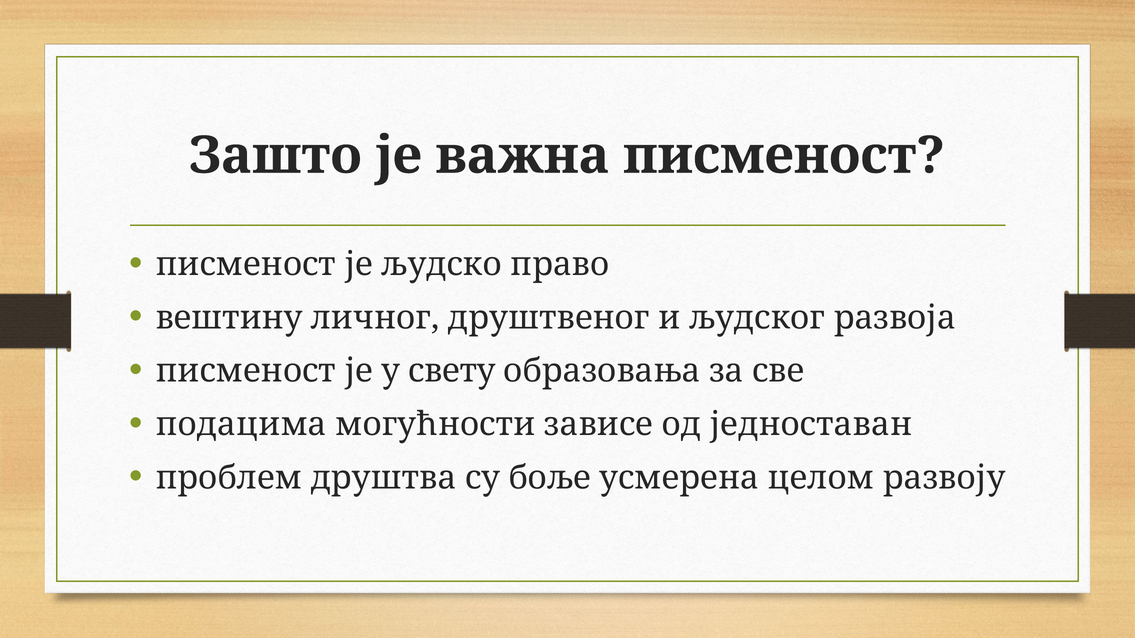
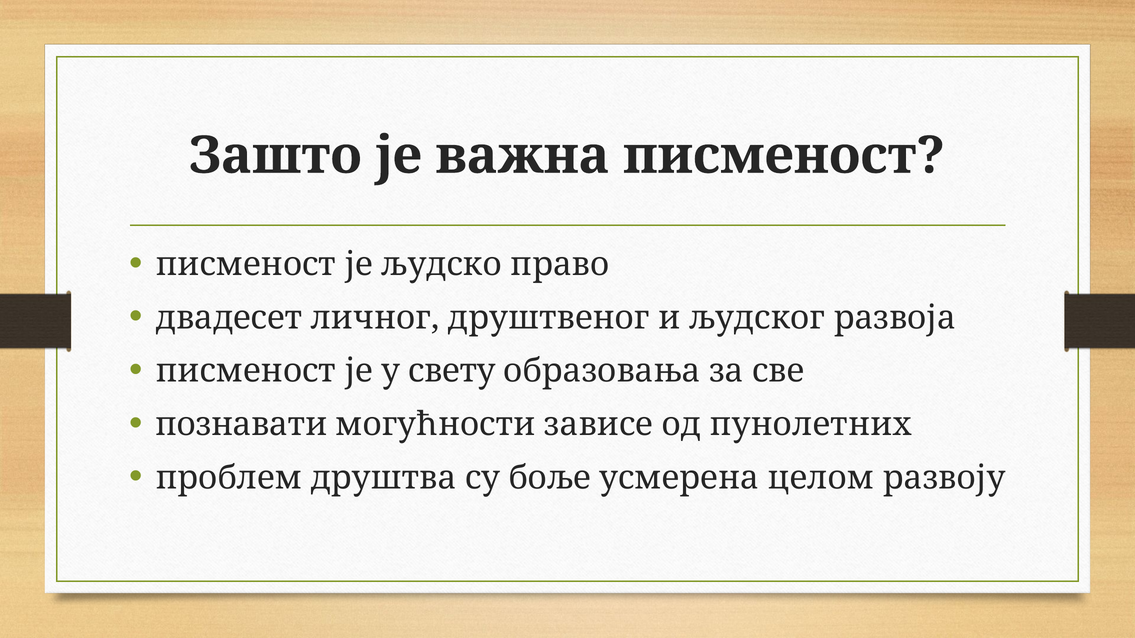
вештину: вештину -> двадесет (229, 318)
подацима: подацима -> познавати (241, 425)
једноставан: једноставан -> пунолетних (811, 425)
